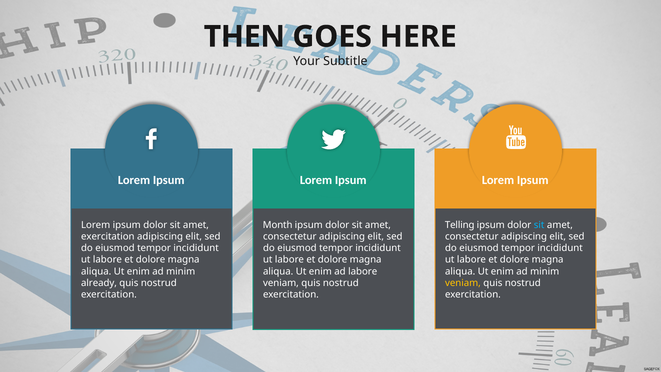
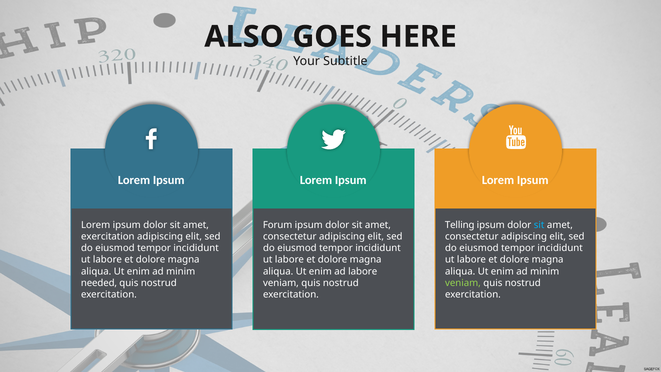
THEN: THEN -> ALSO (244, 37)
Month: Month -> Forum (278, 225)
already: already -> needed (99, 283)
veniam colour: yellow -> light green (463, 283)
